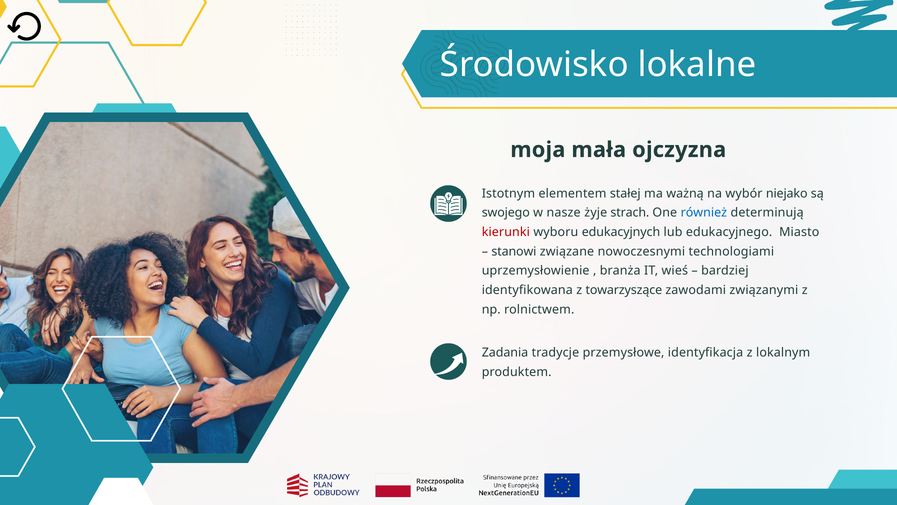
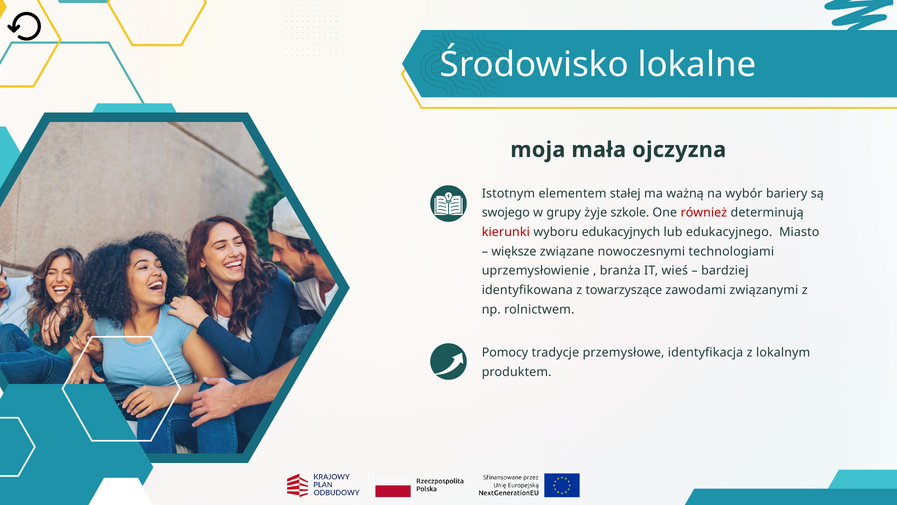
niejako: niejako -> bariery (787, 193)
nasze: nasze -> grupy (564, 213)
strach: strach -> szkole (630, 213)
również colour: blue -> red (704, 213)
stanowi: stanowi -> większe (514, 251)
Zadania: Zadania -> Pomocy (505, 352)
